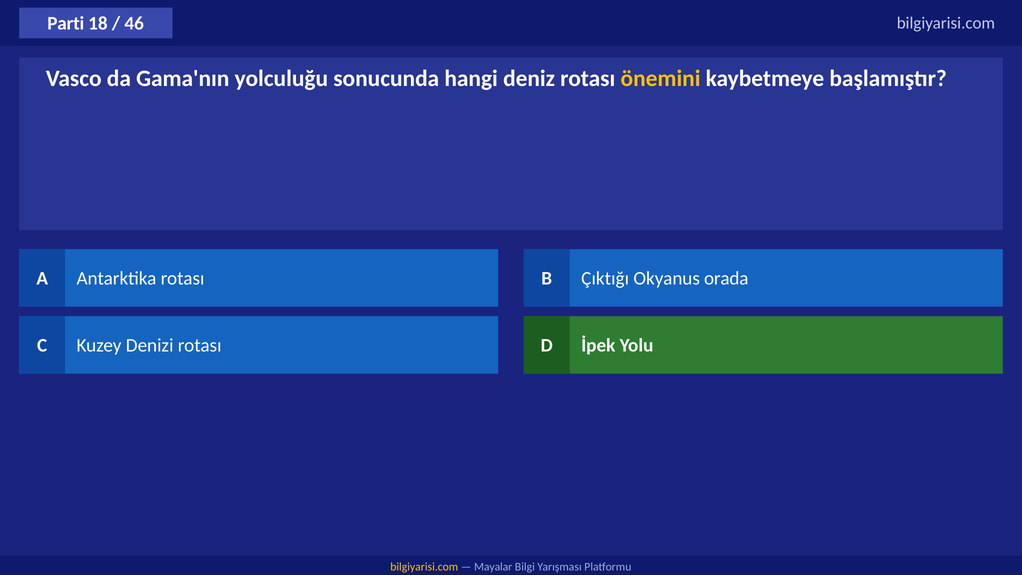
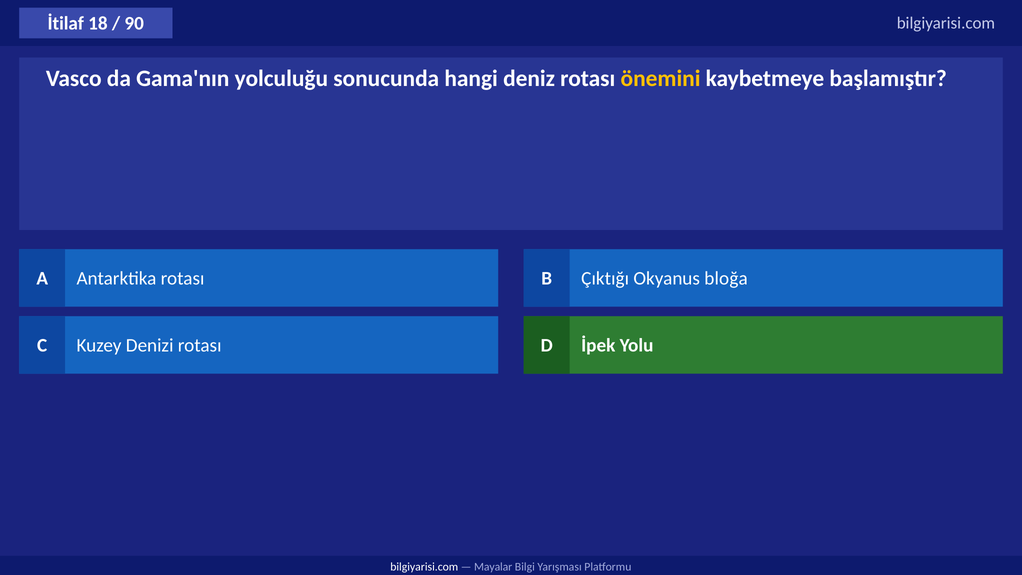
Parti: Parti -> İtilaf (66, 23)
46: 46 -> 90 (134, 23)
orada: orada -> bloğa (726, 278)
bilgiyarisi.com colour: yellow -> white (424, 567)
